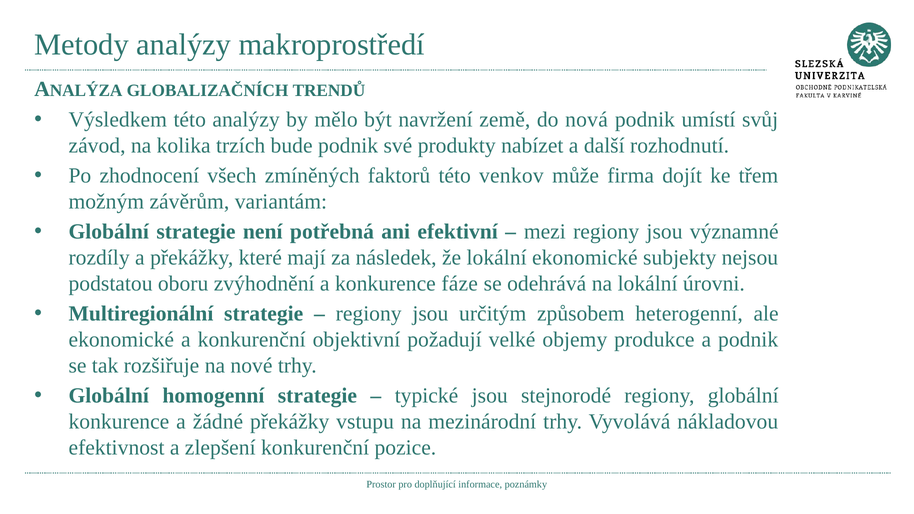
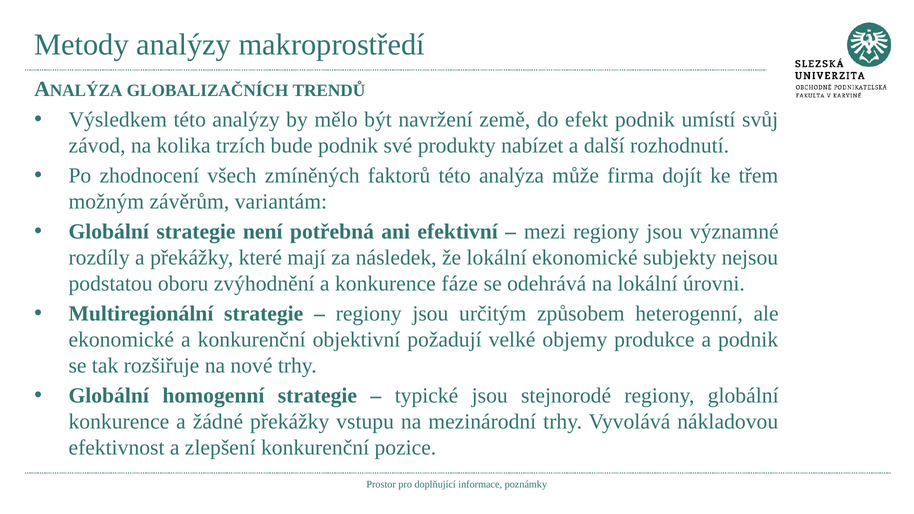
nová: nová -> efekt (587, 120)
venkov: venkov -> analýza (512, 176)
